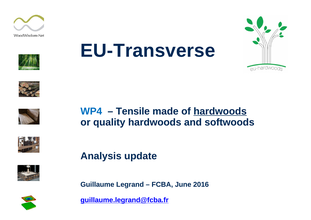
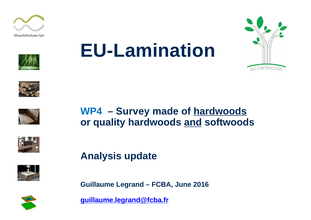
EU-Transverse: EU-Transverse -> EU-Lamination (148, 51)
Tensile: Tensile -> Survey (133, 111)
and underline: none -> present (193, 122)
